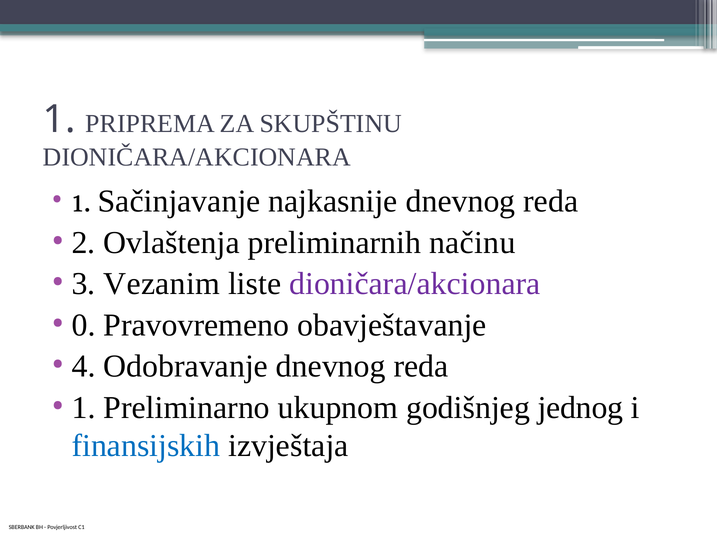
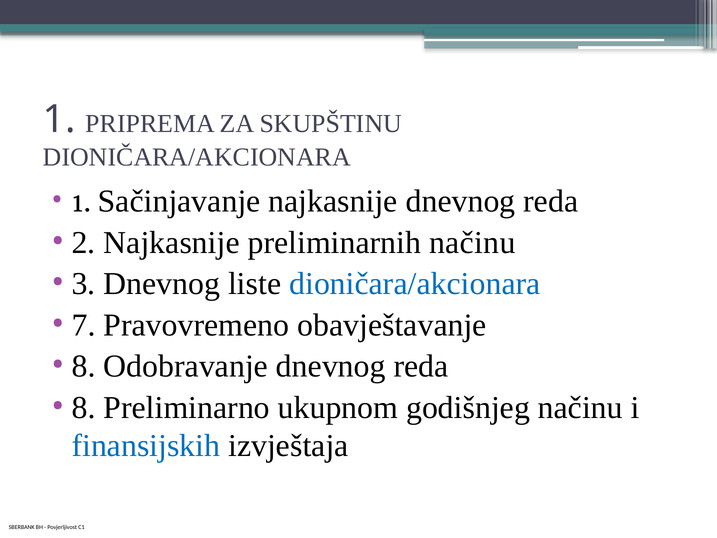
2 Ovlaštenja: Ovlaštenja -> Najkasnije (172, 242)
3 Vezanim: Vezanim -> Dnevnog (162, 284)
dioničara/akcionara colour: purple -> blue (415, 284)
0: 0 -> 7 (84, 325)
4: 4 -> 8 (84, 366)
1: 1 -> 8 (84, 407)
godišnjeg jednog: jednog -> načinu (580, 407)
